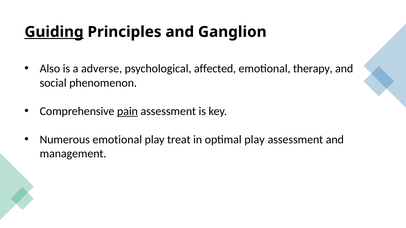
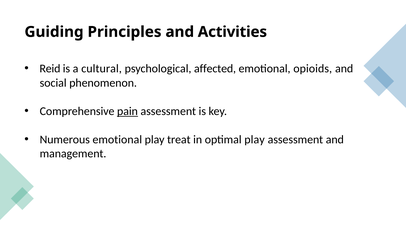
Guiding underline: present -> none (54, 32)
Ganglion: Ganglion -> Activities (232, 32)
Also: Also -> Reid (50, 69)
adverse: adverse -> cultural (102, 69)
therapy: therapy -> opioids (313, 69)
